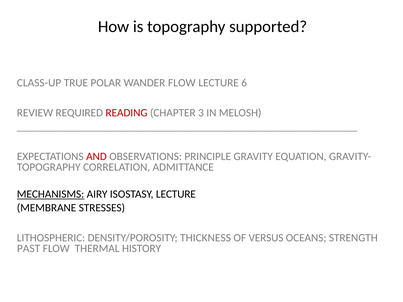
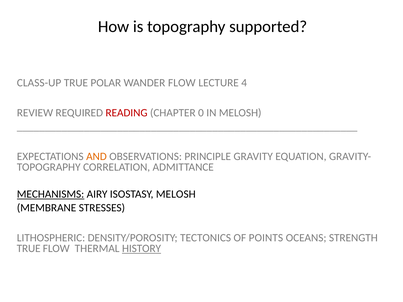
6: 6 -> 4 (244, 83)
3: 3 -> 0 (201, 113)
AND colour: red -> orange (96, 156)
ISOSTASY LECTURE: LECTURE -> MELOSH (176, 194)
THICKNESS: THICKNESS -> TECTONICS (206, 238)
VERSUS: VERSUS -> POINTS (266, 238)
PAST: PAST -> TRUE (29, 249)
HISTORY underline: none -> present (142, 249)
